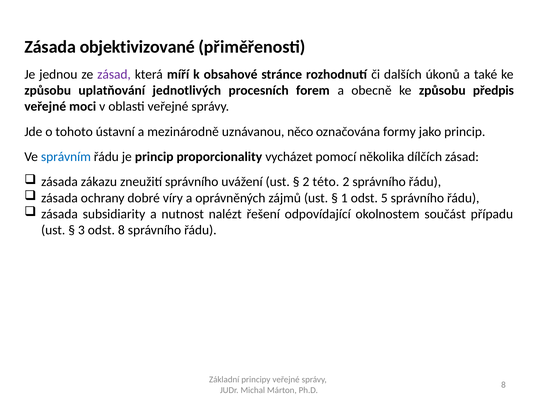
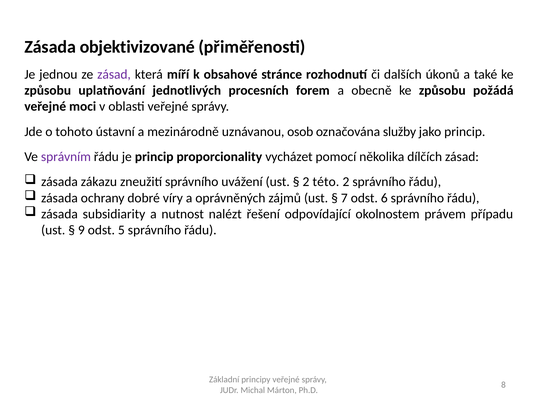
předpis: předpis -> požádá (493, 91)
něco: něco -> osob (300, 132)
formy: formy -> služby (400, 132)
správním colour: blue -> purple (66, 157)
1: 1 -> 7 (344, 198)
5: 5 -> 6 (384, 198)
součást: součást -> právem (445, 214)
3: 3 -> 9 (81, 230)
odst 8: 8 -> 5 (121, 230)
